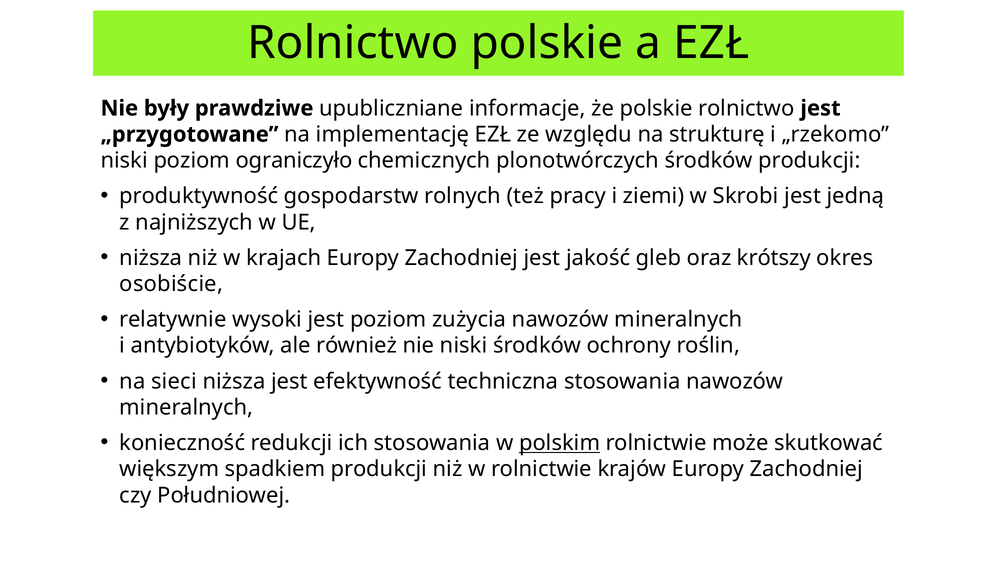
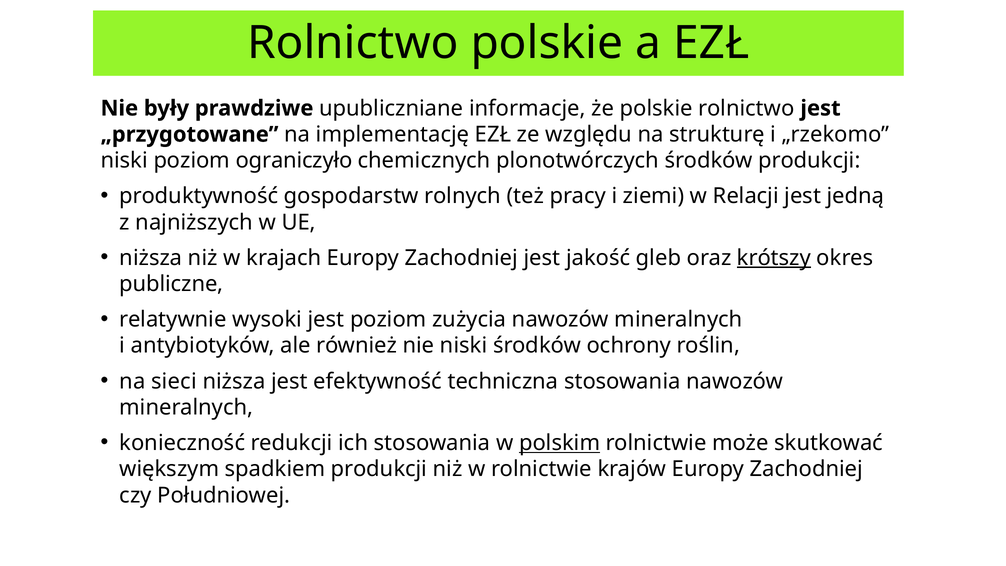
Skrobi: Skrobi -> Relacji (746, 196)
krótszy underline: none -> present (774, 258)
osobiście: osobiście -> publiczne (171, 284)
